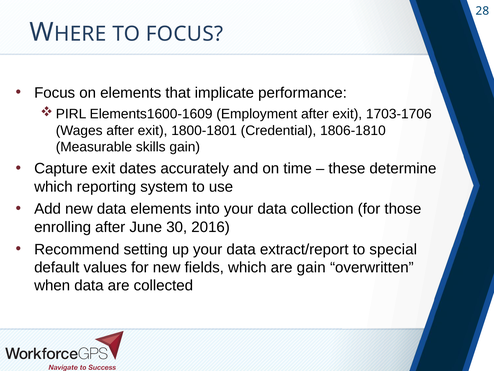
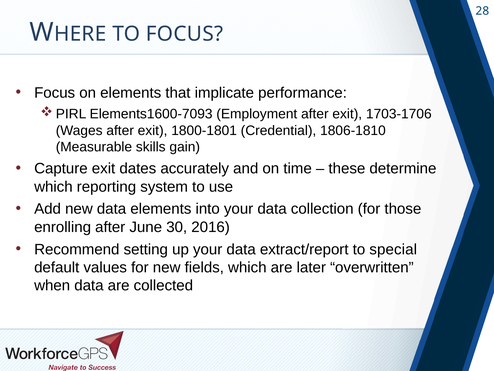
Elements1600-1609: Elements1600-1609 -> Elements1600-7093 (151, 114)
are gain: gain -> later (311, 267)
